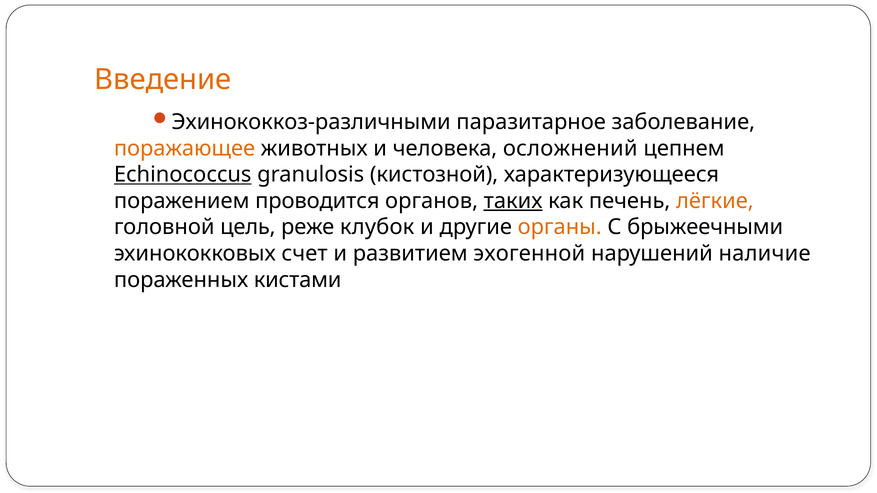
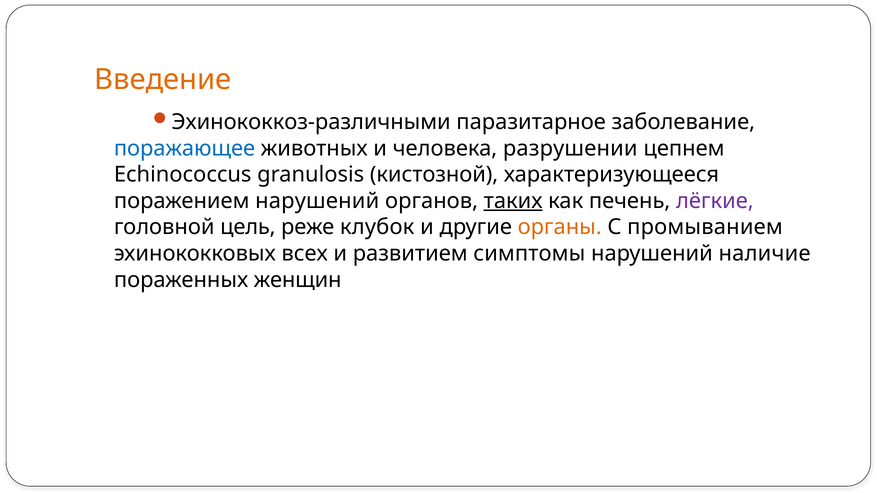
поражающее colour: orange -> blue (185, 148)
осложнений: осложнений -> разрушении (570, 148)
Echinococcus underline: present -> none (183, 175)
поражением проводится: проводится -> нарушений (317, 201)
лёгкие colour: orange -> purple (715, 201)
брыжеечными: брыжеечными -> промыванием (705, 227)
счет: счет -> всех (305, 254)
эхогенной: эхогенной -> симптомы (529, 254)
кистами: кистами -> женщин (298, 280)
